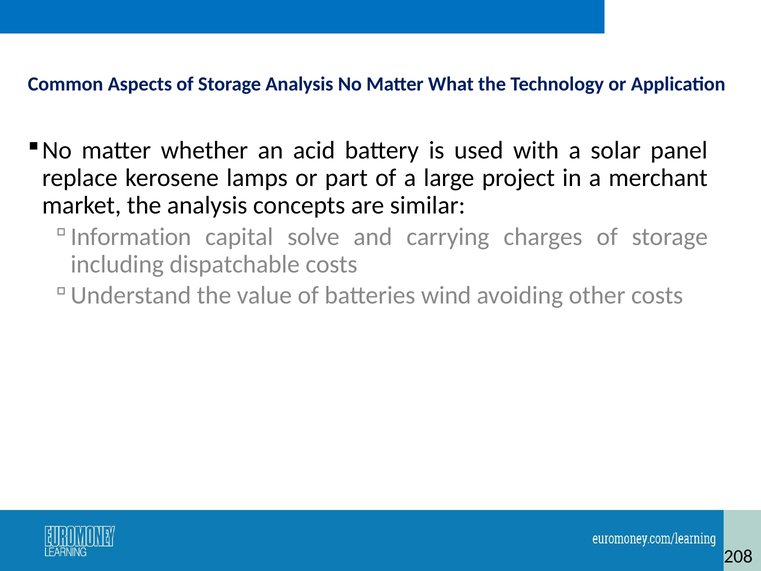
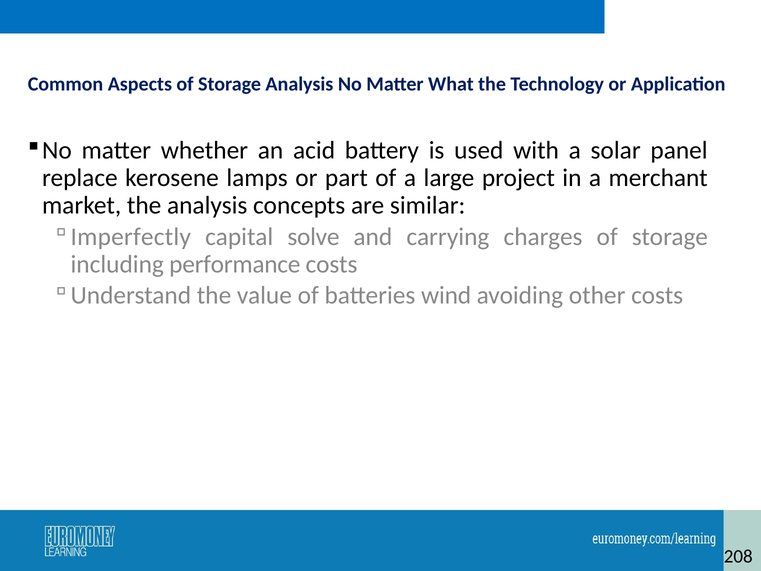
Information: Information -> Imperfectly (131, 237)
dispatchable: dispatchable -> performance (235, 264)
